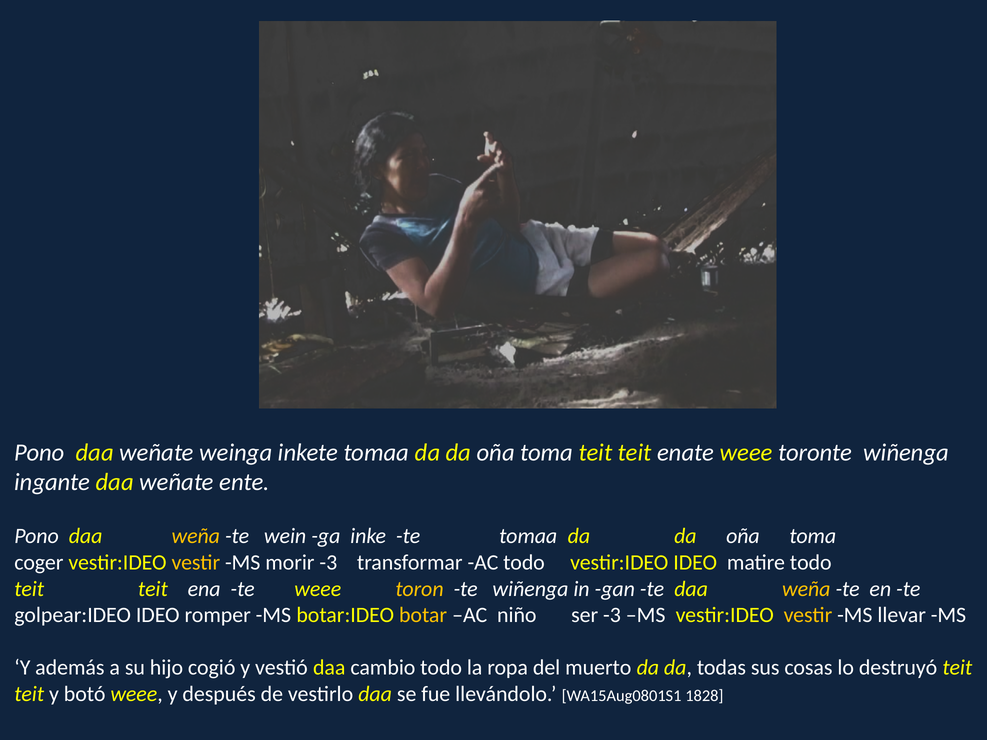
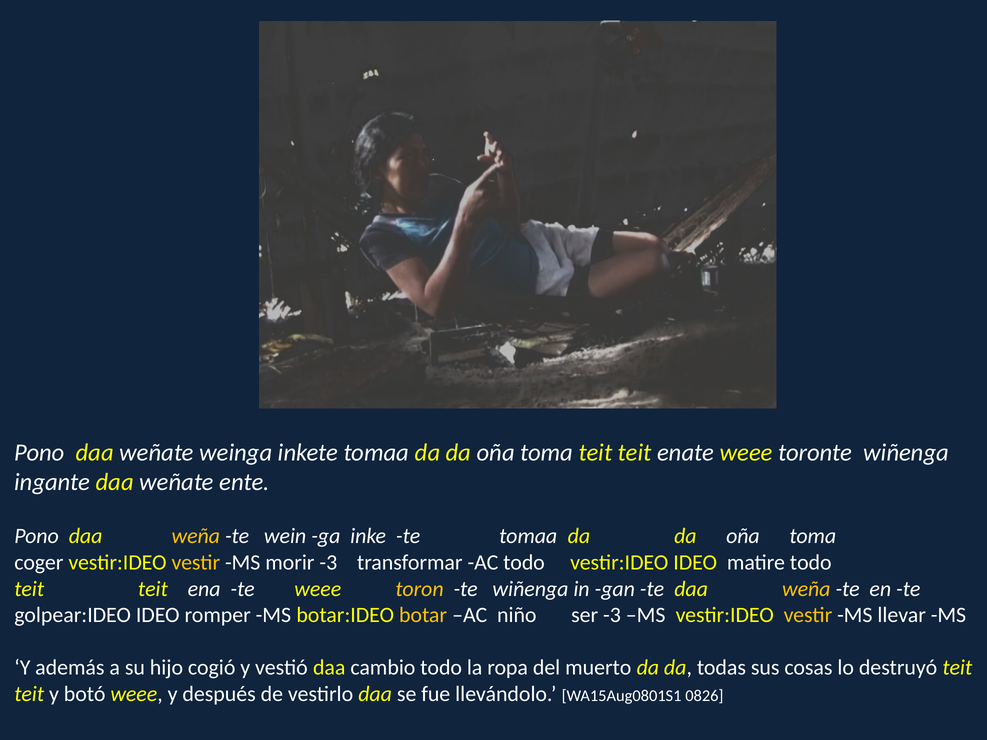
1828: 1828 -> 0826 (704, 696)
